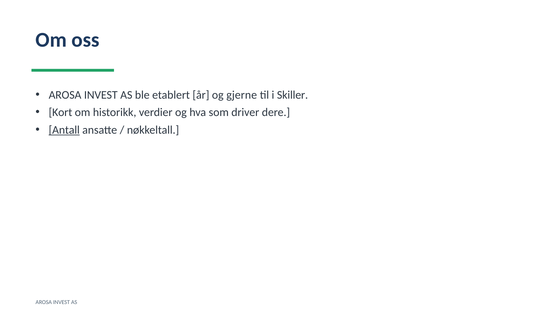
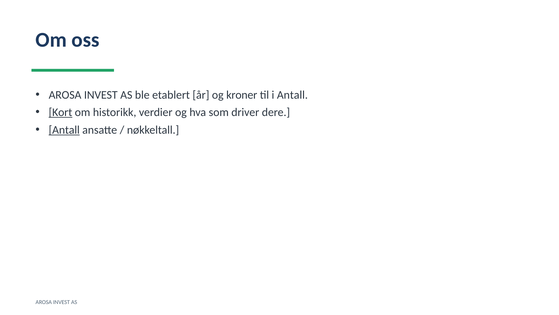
gjerne: gjerne -> kroner (242, 95)
i Skiller: Skiller -> Antall (292, 95)
Kort underline: none -> present (60, 112)
